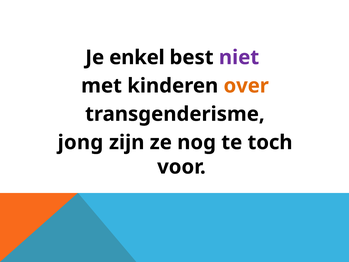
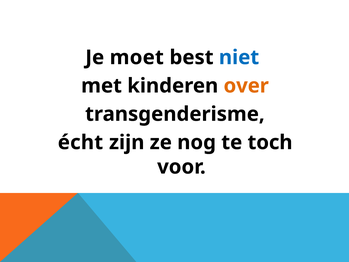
enkel: enkel -> moet (137, 57)
niet colour: purple -> blue (239, 57)
jong: jong -> écht (80, 142)
